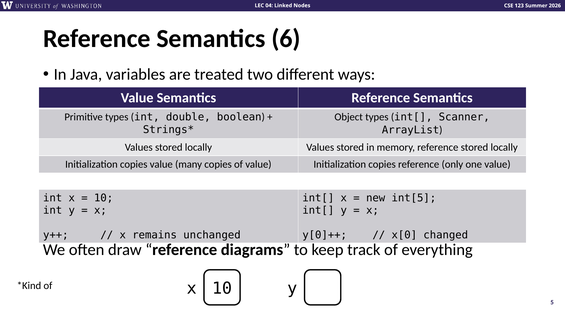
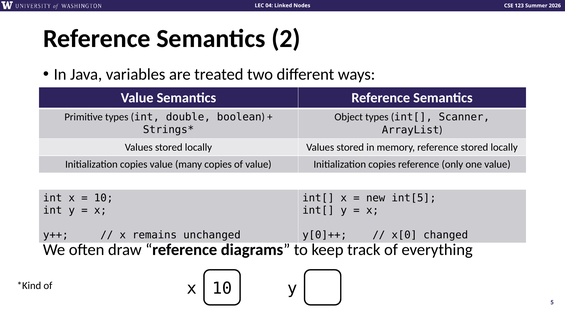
6: 6 -> 2 (286, 39)
